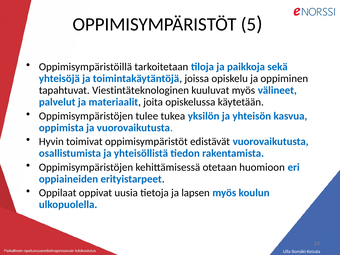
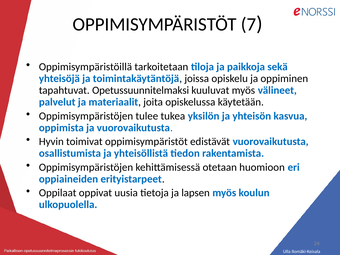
5: 5 -> 7 (249, 24)
Viestintäteknologinen: Viestintäteknologinen -> Opetussuunnitelmaksi (141, 90)
